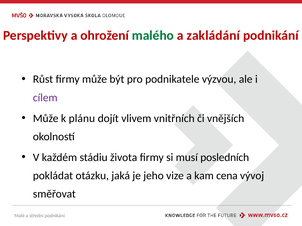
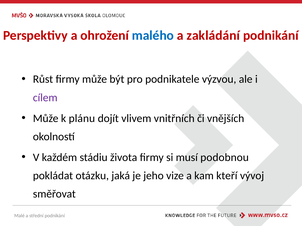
malého colour: green -> blue (153, 36)
posledních: posledních -> podobnou (225, 158)
cena: cena -> kteří (227, 176)
